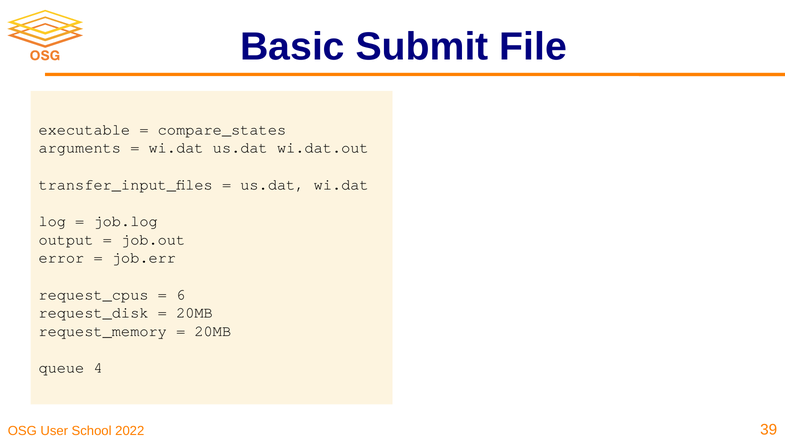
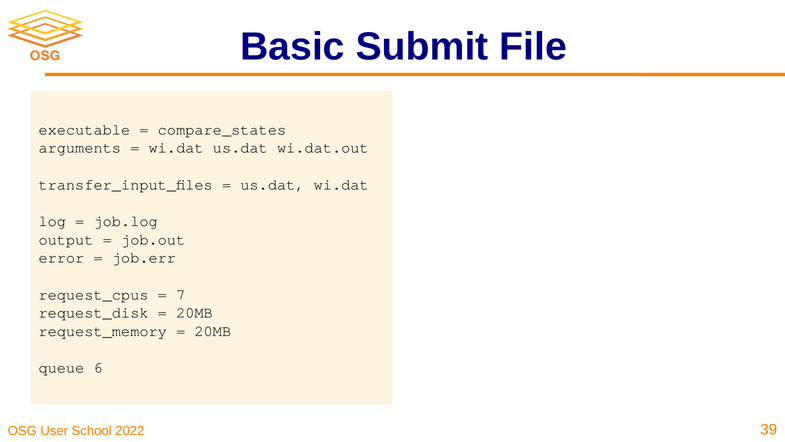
6: 6 -> 7 (181, 294)
4: 4 -> 6 (98, 368)
